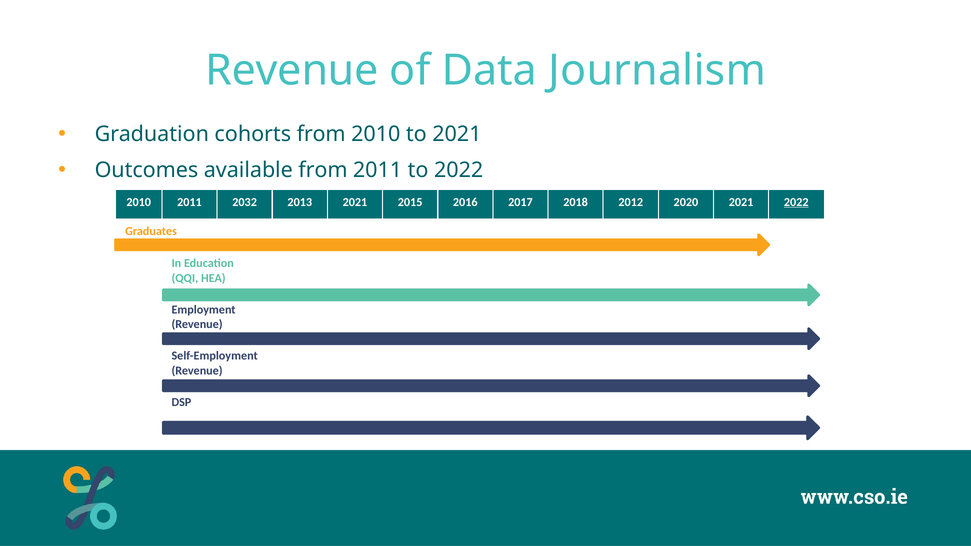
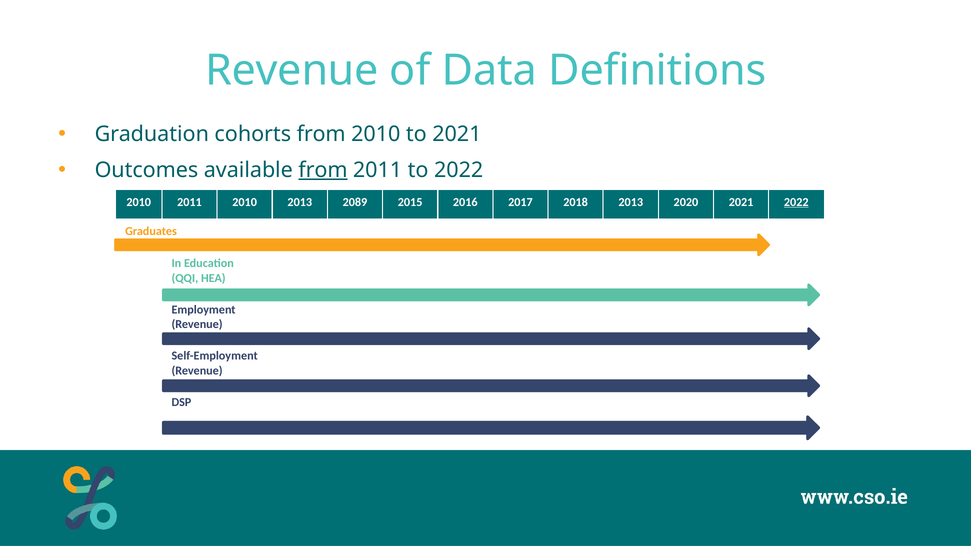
Journalism: Journalism -> Definitions (657, 70)
from underline: none -> present (323, 170)
2011 2032: 2032 -> 2010 (245, 202)
2013 2021: 2021 -> 2089 (355, 202)
2018 2012: 2012 -> 2013 (631, 202)
